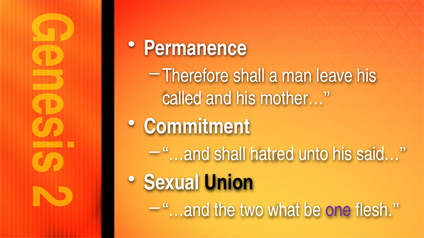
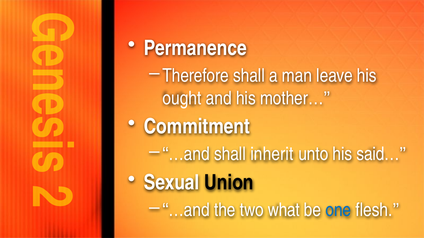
called: called -> ought (182, 98)
hatred: hatred -> inherit (272, 154)
one colour: purple -> blue (338, 211)
